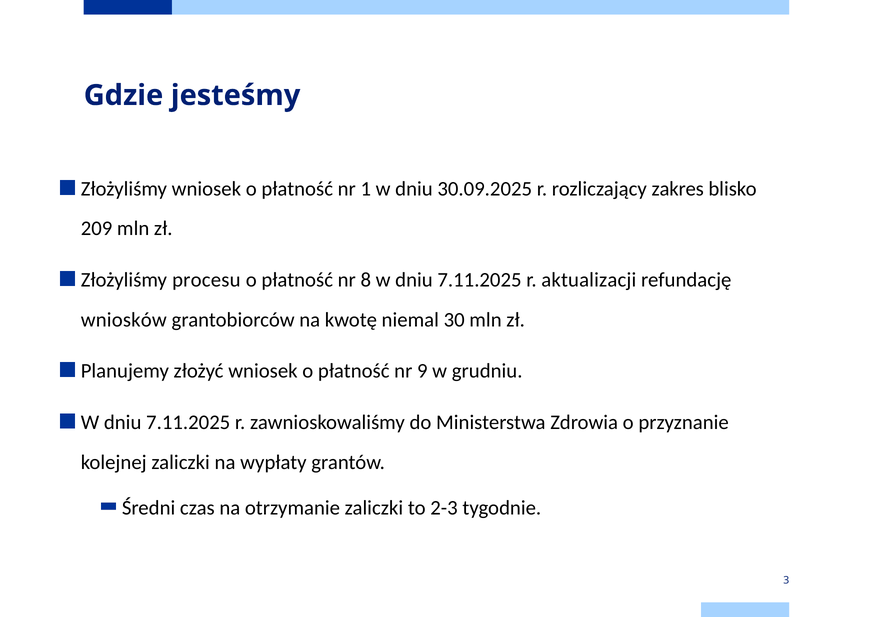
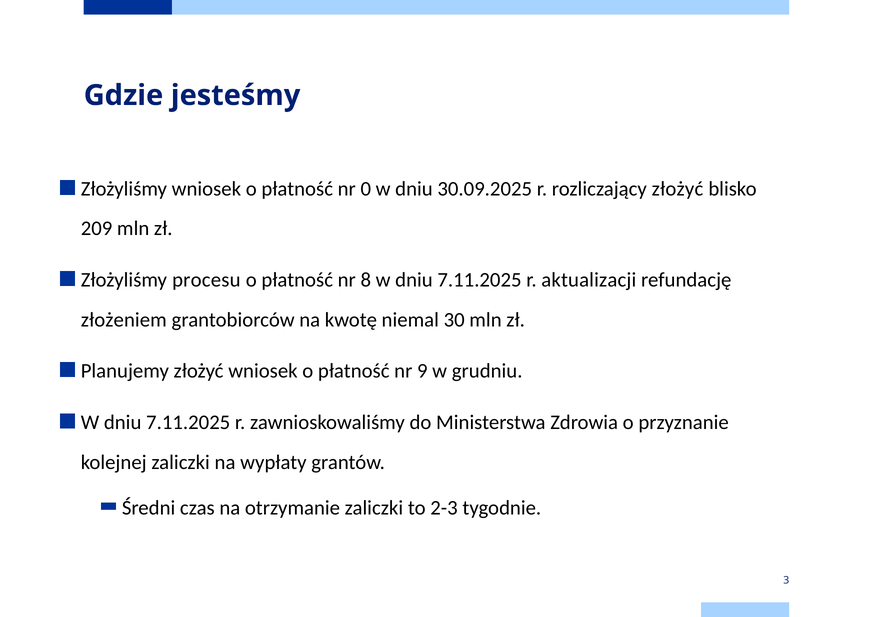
1: 1 -> 0 (366, 189)
rozliczający zakres: zakres -> złożyć (677, 189)
wniosków: wniosków -> złożeniem (124, 320)
